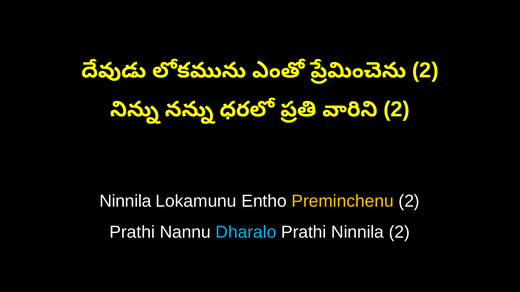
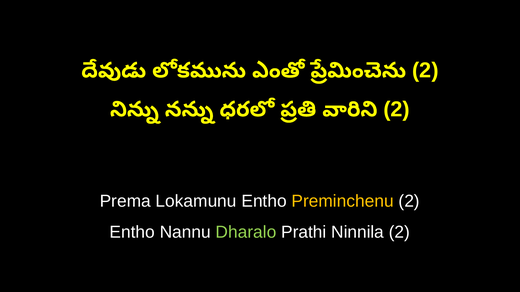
Ninnila: Ninnila -> Prema (125, 201)
Prathi: Prathi -> Entho (132, 233)
Dharalo colour: light blue -> light green (246, 233)
